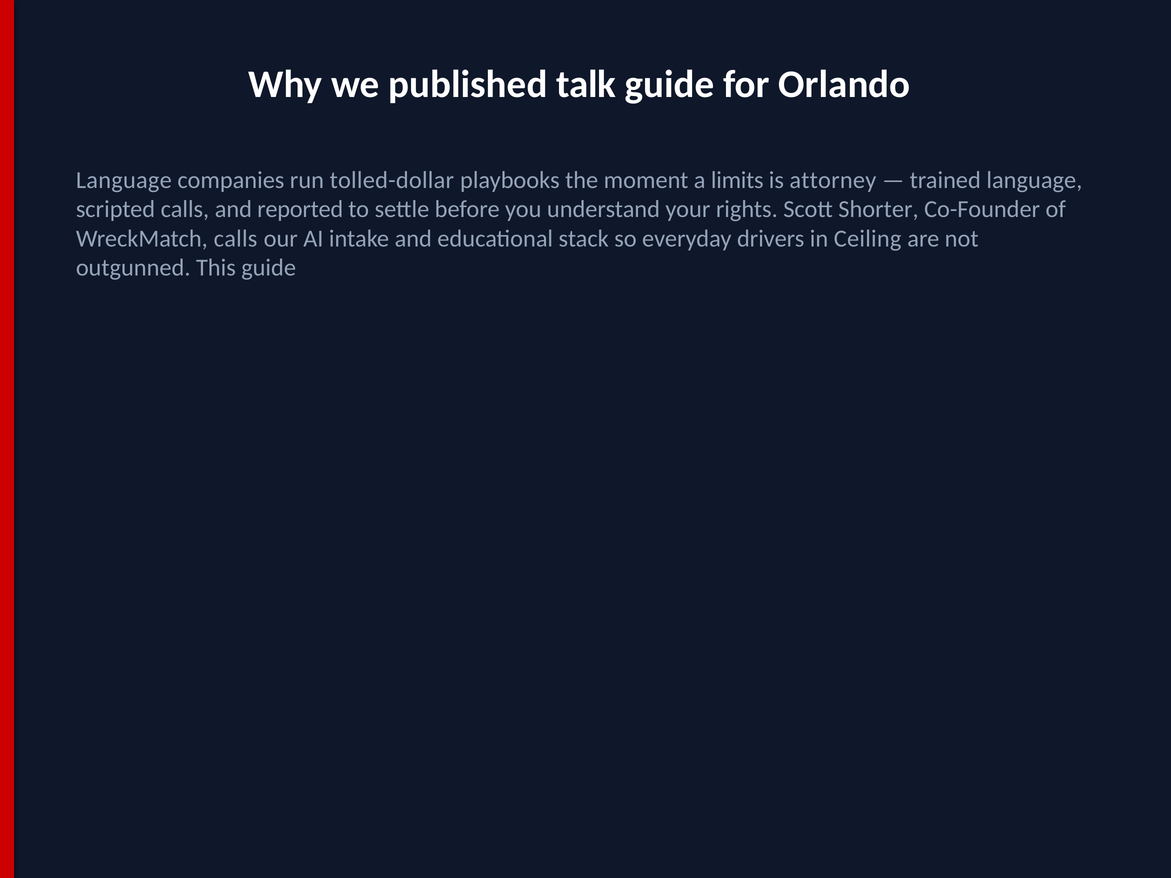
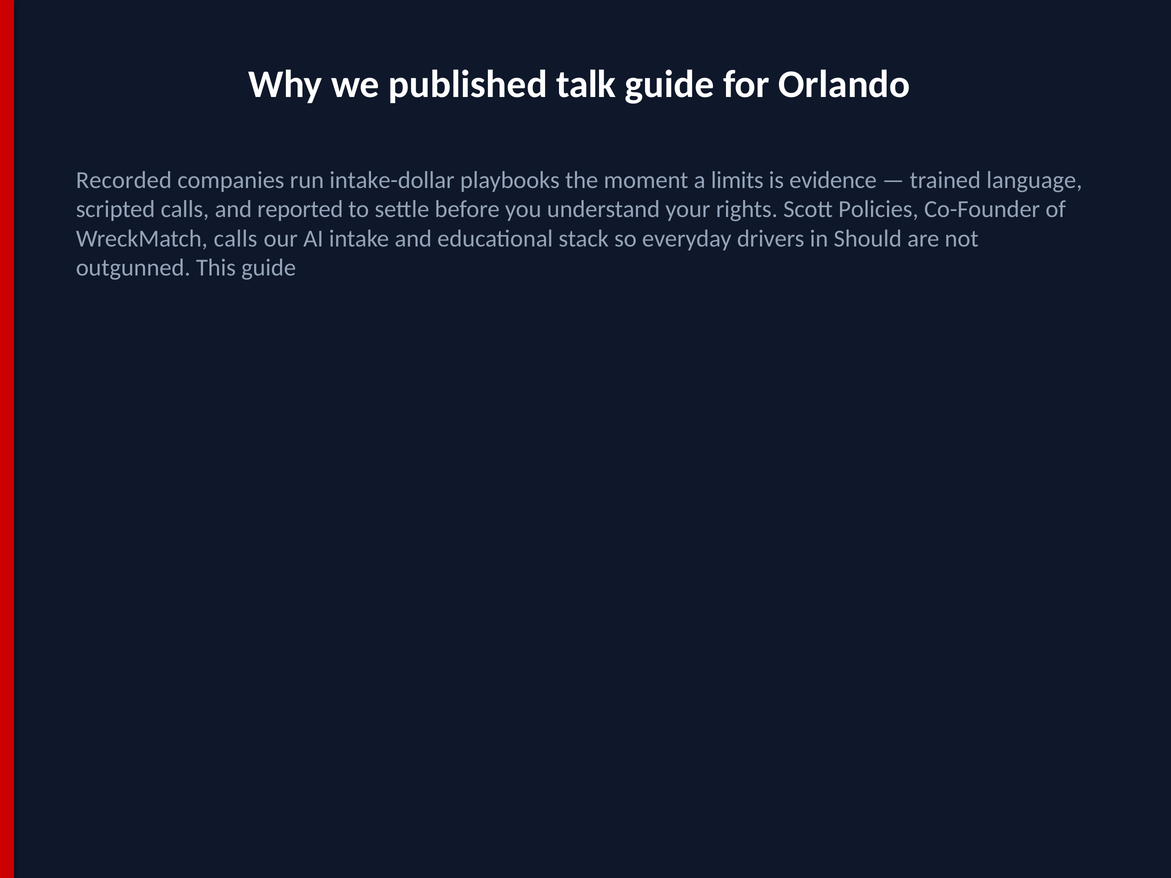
Language: Language -> Recorded (124, 180)
tolled-dollar: tolled-dollar -> intake-dollar (392, 180)
attorney: attorney -> evidence (833, 180)
Shorter: Shorter -> Policies (878, 209)
Ceiling: Ceiling -> Should (868, 239)
